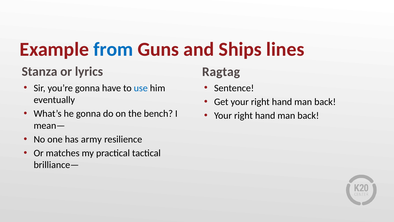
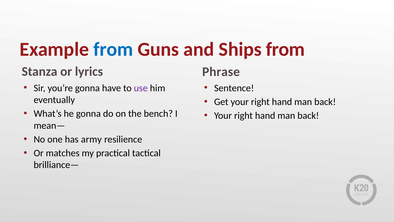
Ships lines: lines -> from (285, 49)
Ragtag: Ragtag -> Phrase (221, 72)
use colour: blue -> purple (141, 88)
